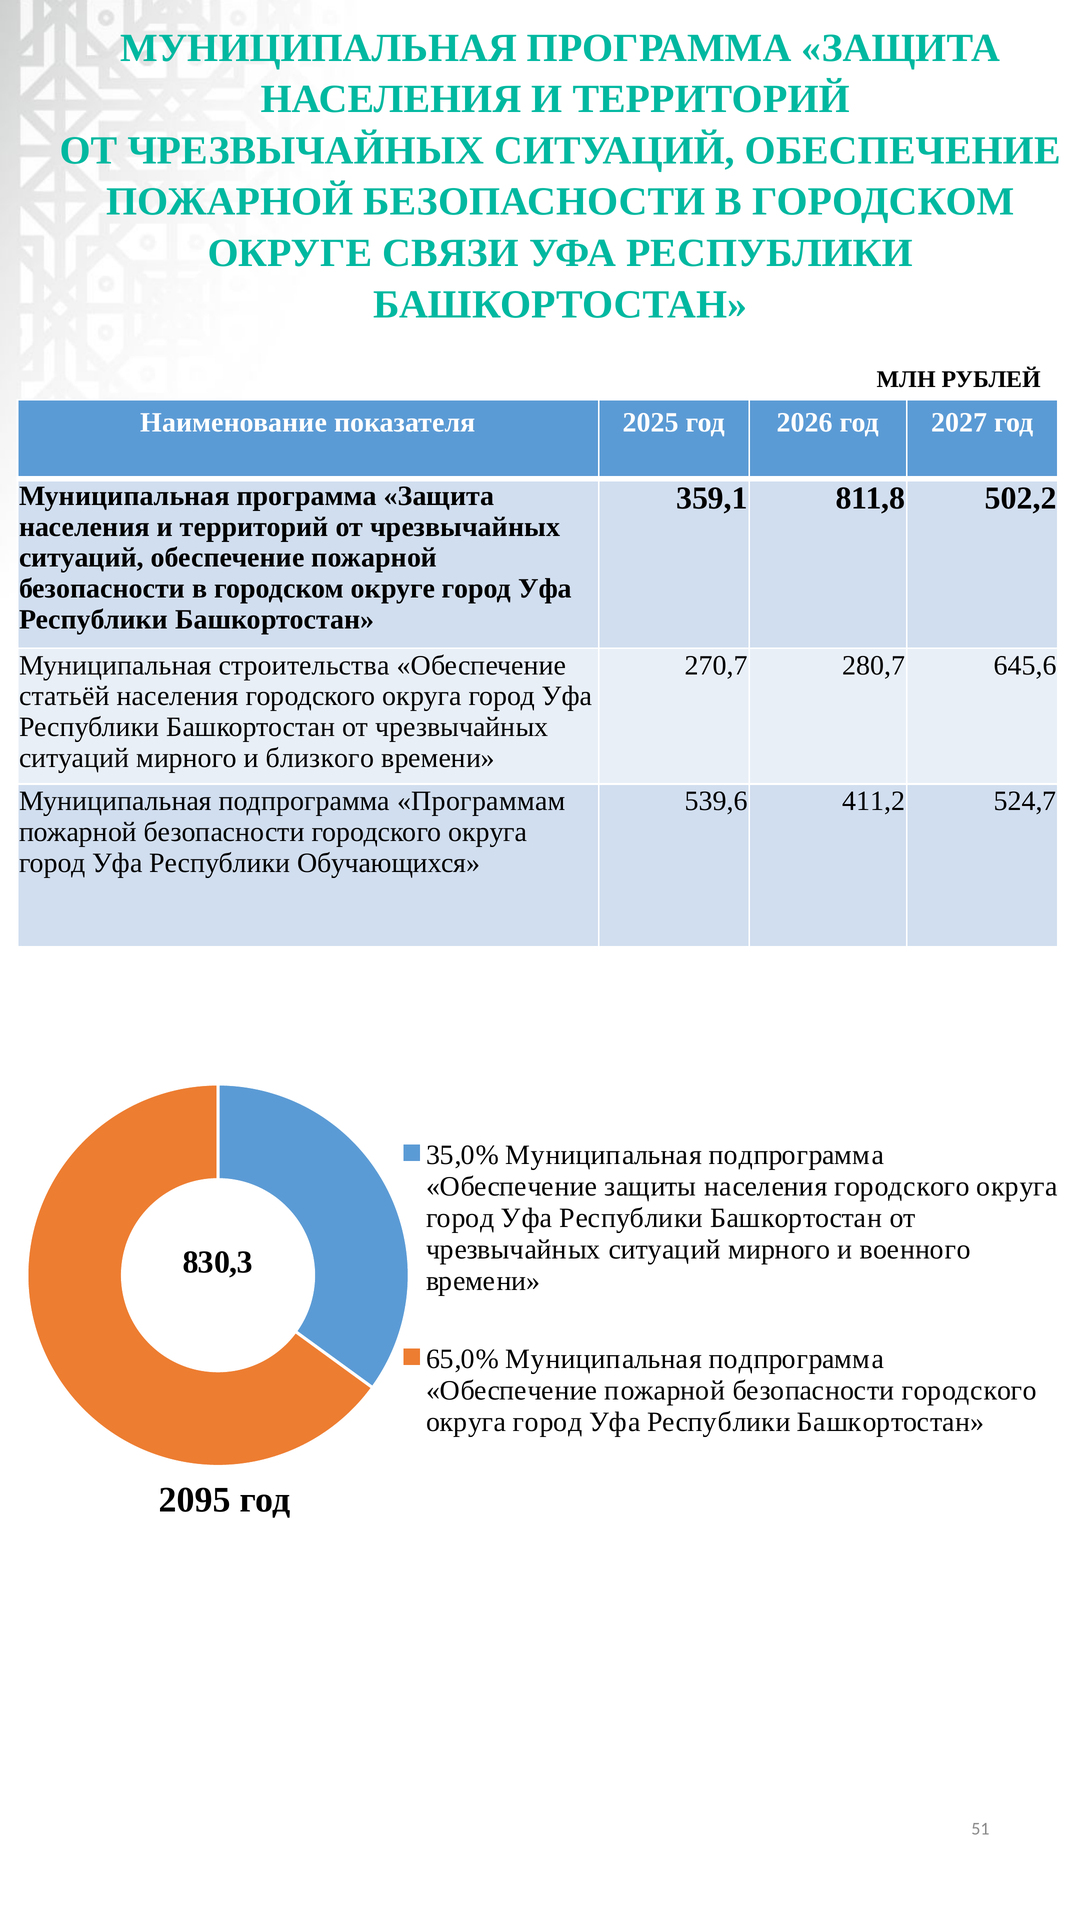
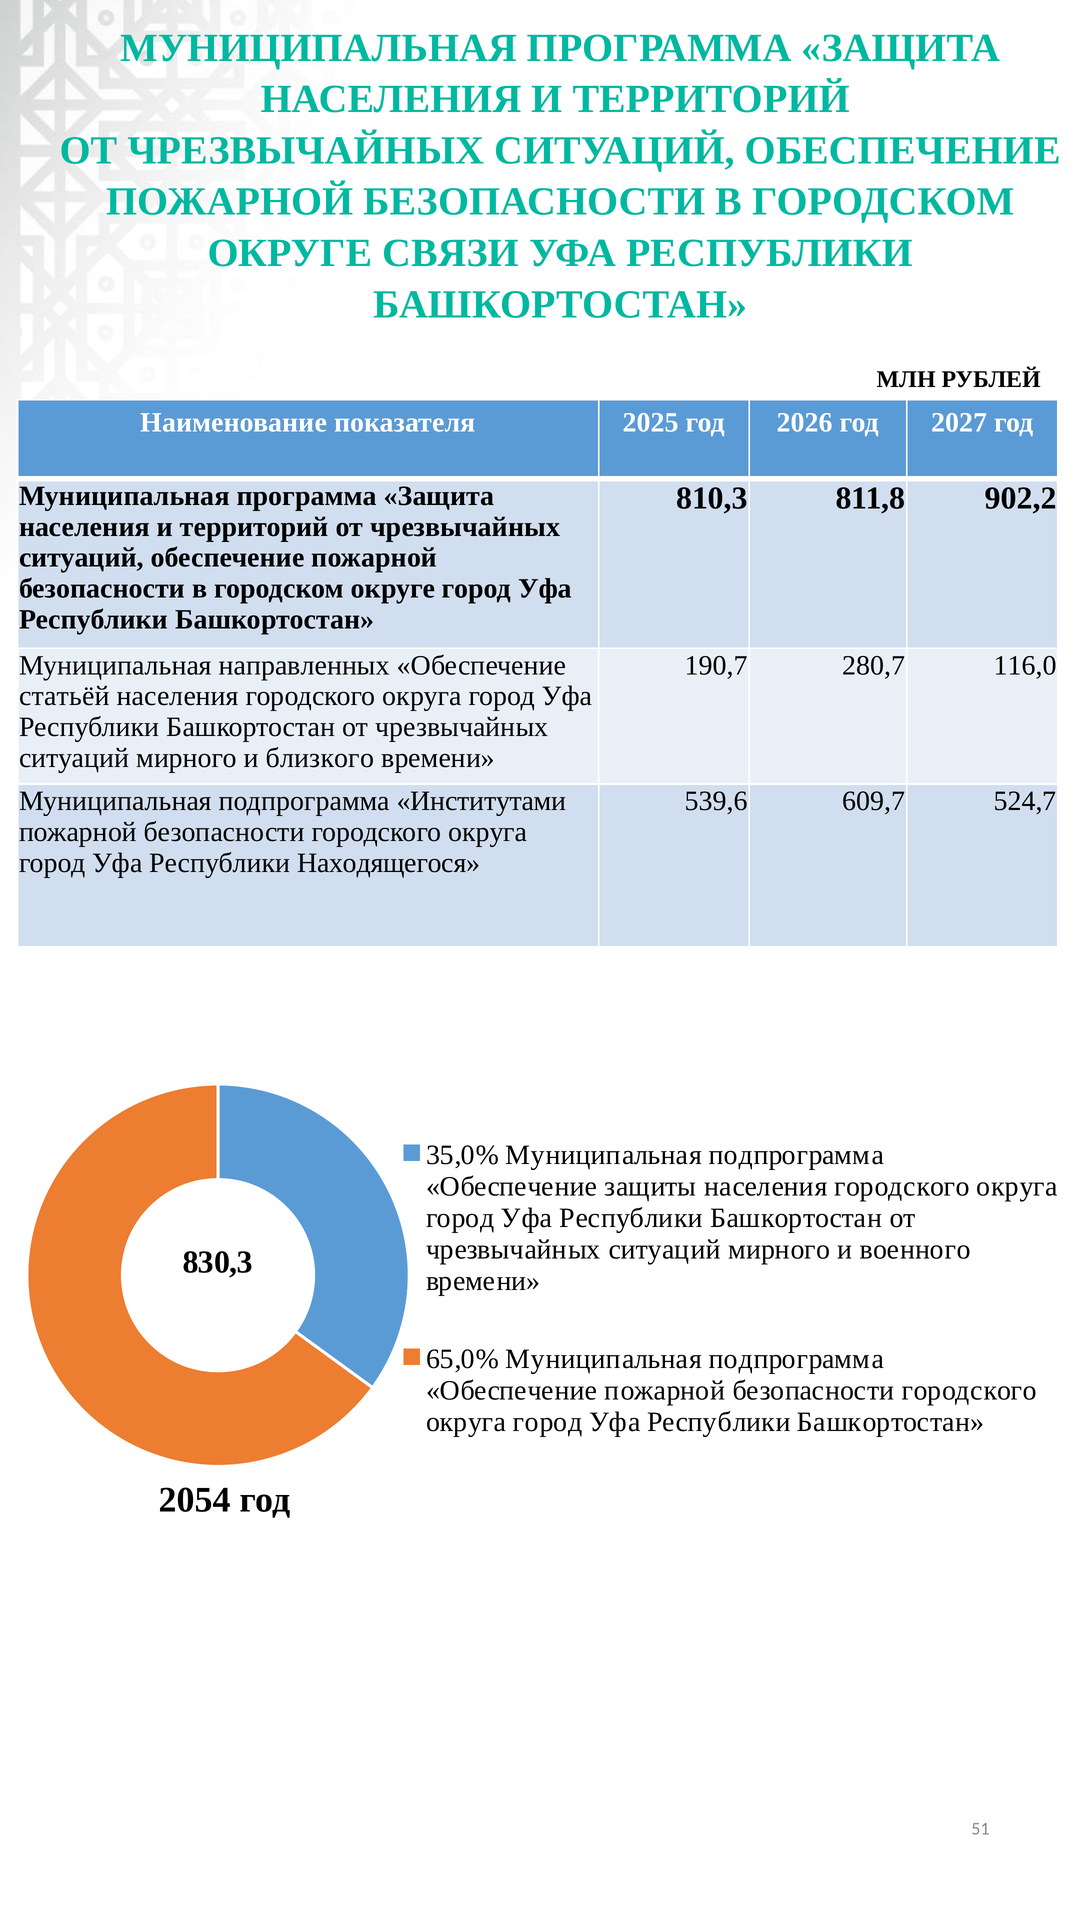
359,1: 359,1 -> 810,3 (712, 498)
502,2: 502,2 -> 902,2 (1021, 498)
строительства: строительства -> направленных (304, 665)
270,7: 270,7 -> 190,7 (716, 665)
645,6: 645,6 -> 116,0 (1025, 665)
Программам: Программам -> Институтами (482, 801)
411,2: 411,2 -> 609,7 (874, 801)
Обучающихся: Обучающихся -> Находящегося (389, 863)
2095: 2095 -> 2054 (195, 1499)
